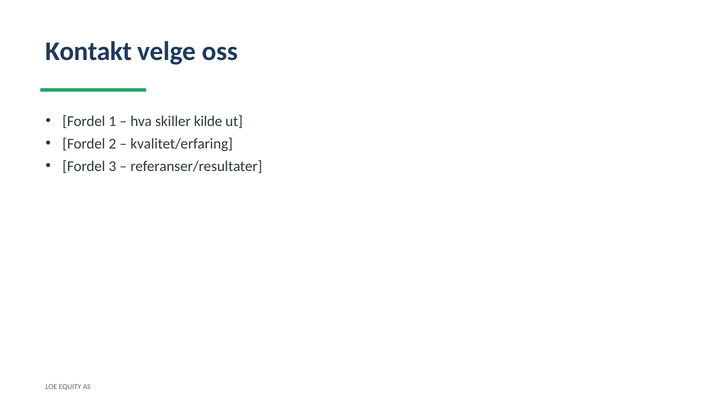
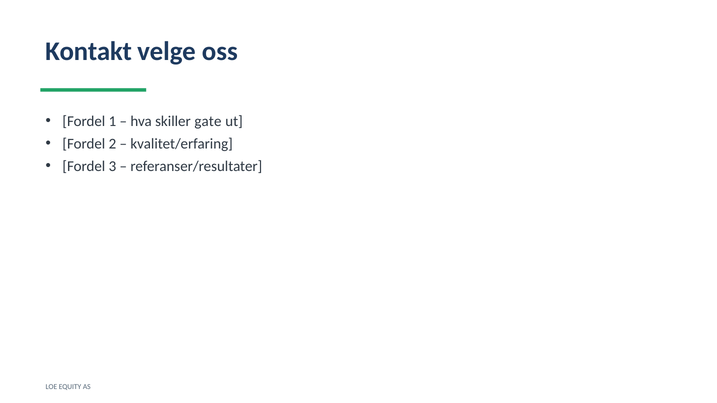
kilde: kilde -> gate (208, 121)
